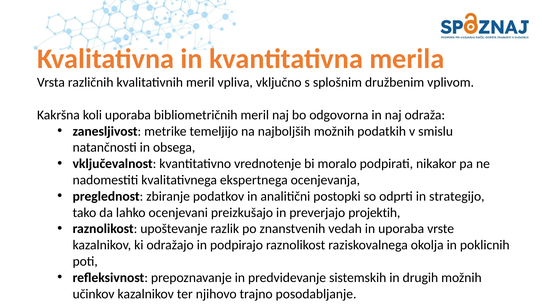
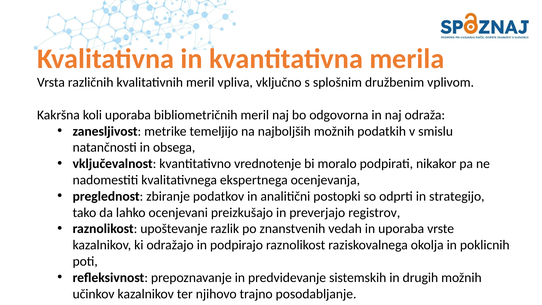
projektih: projektih -> registrov (374, 212)
